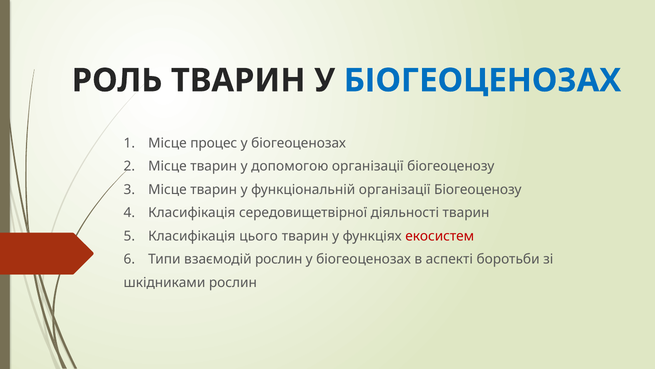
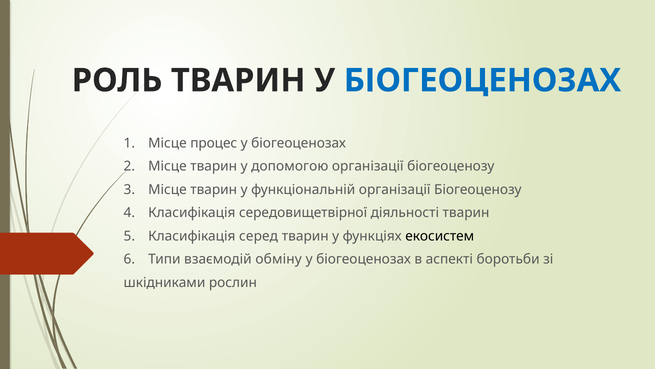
цього: цього -> серед (259, 236)
екосистем colour: red -> black (440, 236)
взаємодій рослин: рослин -> обміну (279, 259)
